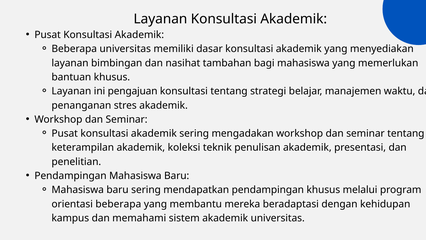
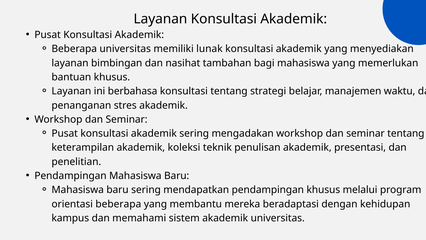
dasar: dasar -> lunak (209, 49)
pengajuan: pengajuan -> berbahasa (133, 91)
